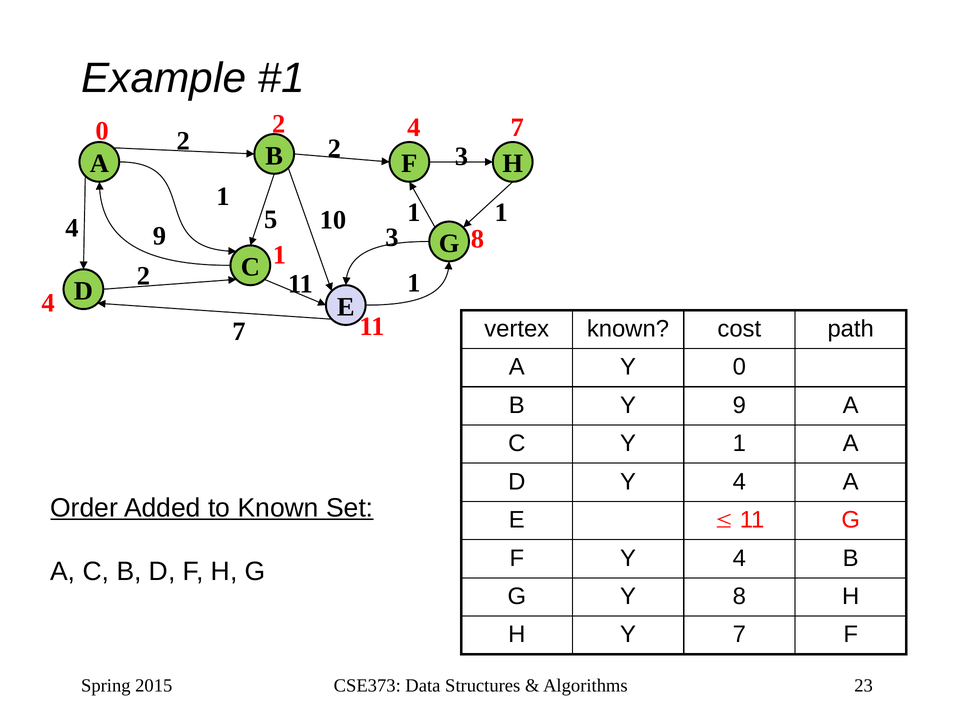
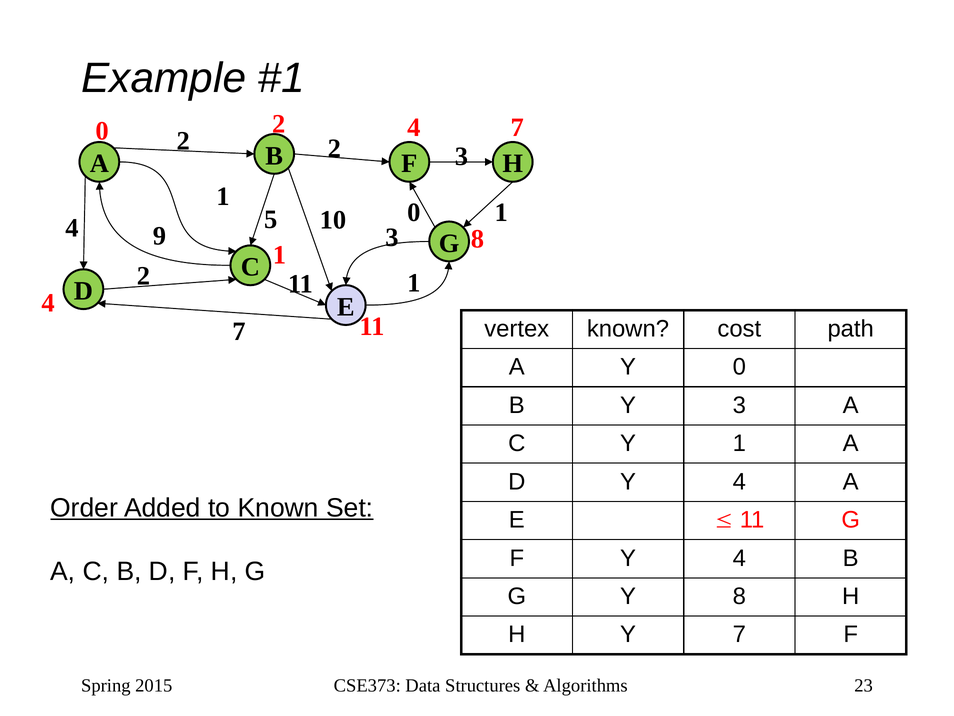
10 1: 1 -> 0 (414, 212)
Y 9: 9 -> 3 (739, 405)
